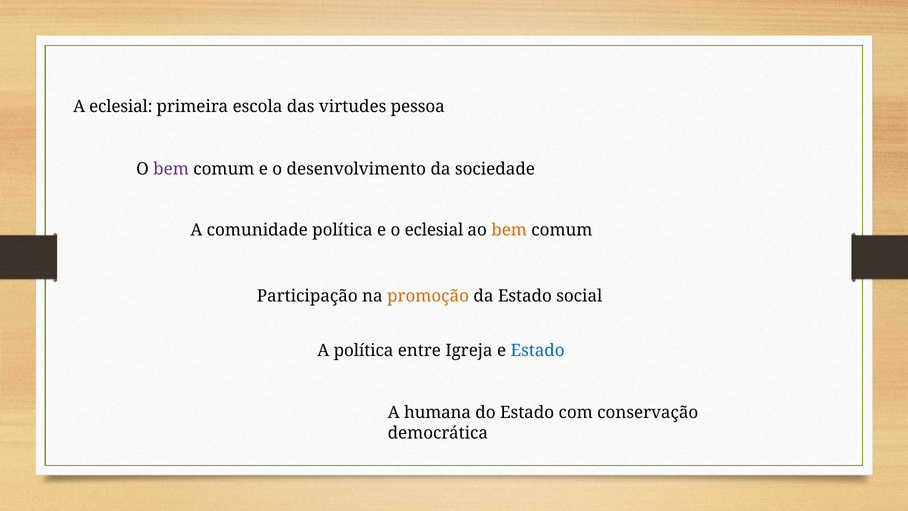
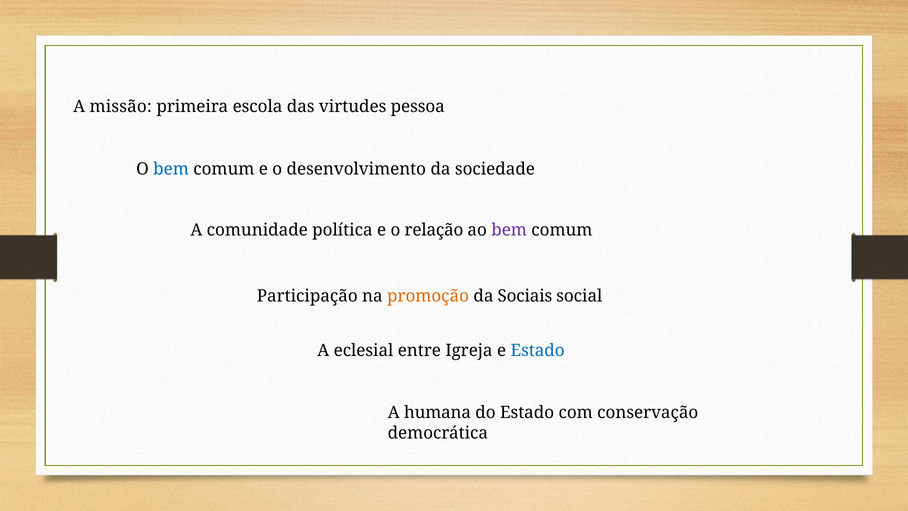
A eclesial: eclesial -> missão (121, 106)
bem colour: purple -> blue (171, 169)
o eclesial: eclesial -> relação (434, 230)
bem colour: orange -> purple (509, 230)
da Estado: Estado -> Sociais (525, 296)
A política: política -> eclesial (364, 350)
